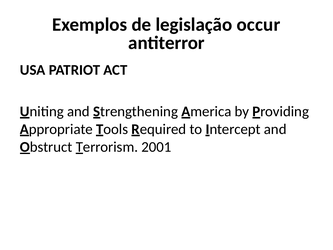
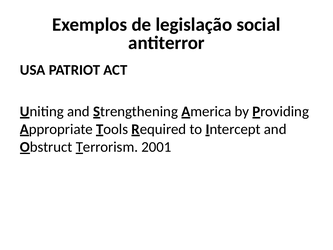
occur: occur -> social (259, 25)
